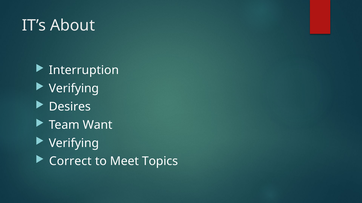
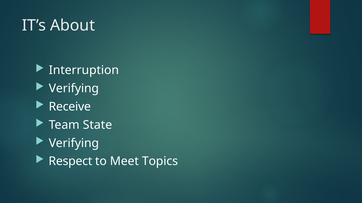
Desires: Desires -> Receive (70, 107)
Want: Want -> State (97, 125)
Correct: Correct -> Respect (70, 162)
